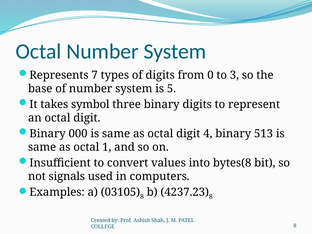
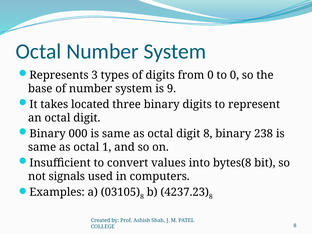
7: 7 -> 3 (95, 75)
to 3: 3 -> 0 (234, 75)
5: 5 -> 9 (171, 89)
symbol: symbol -> located (90, 104)
digit 4: 4 -> 8 (208, 134)
513: 513 -> 238 (264, 134)
